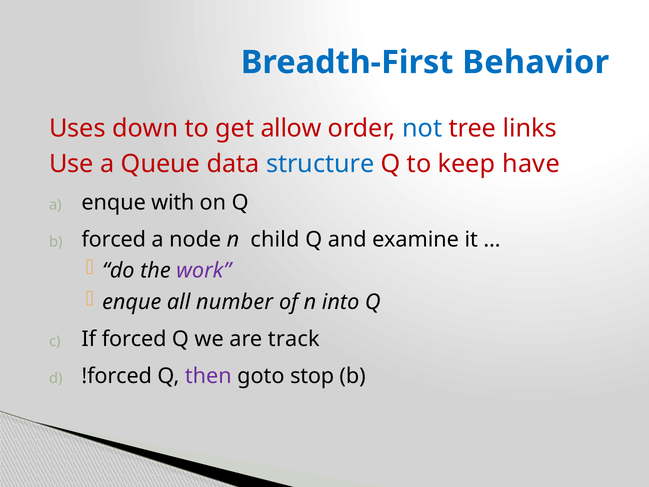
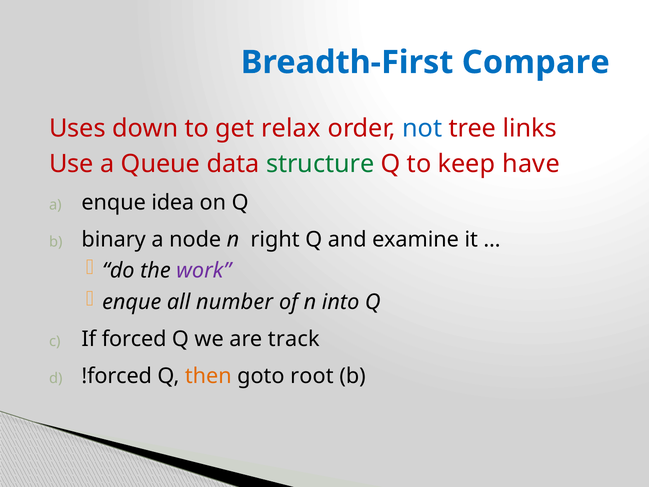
Behavior: Behavior -> Compare (536, 62)
allow: allow -> relax (291, 128)
structure colour: blue -> green (320, 164)
with: with -> idea (173, 203)
b forced: forced -> binary (114, 239)
child: child -> right (275, 239)
then colour: purple -> orange (208, 376)
stop: stop -> root (312, 376)
